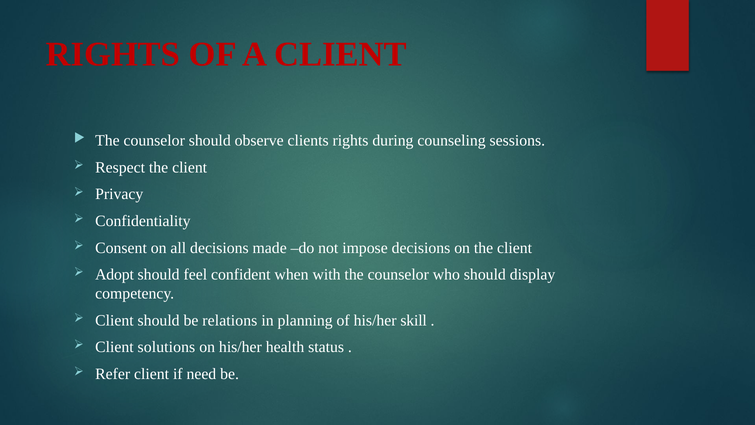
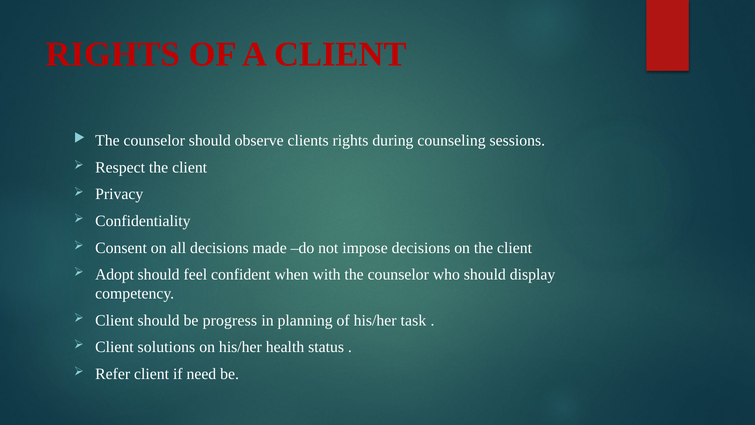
relations: relations -> progress (230, 320)
skill: skill -> task (413, 320)
